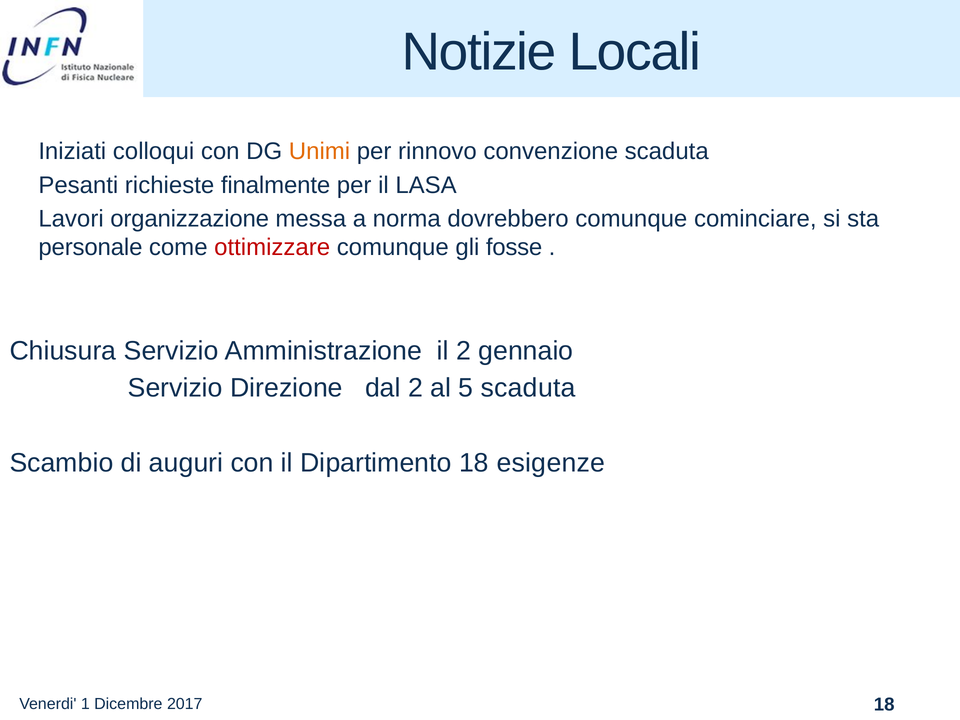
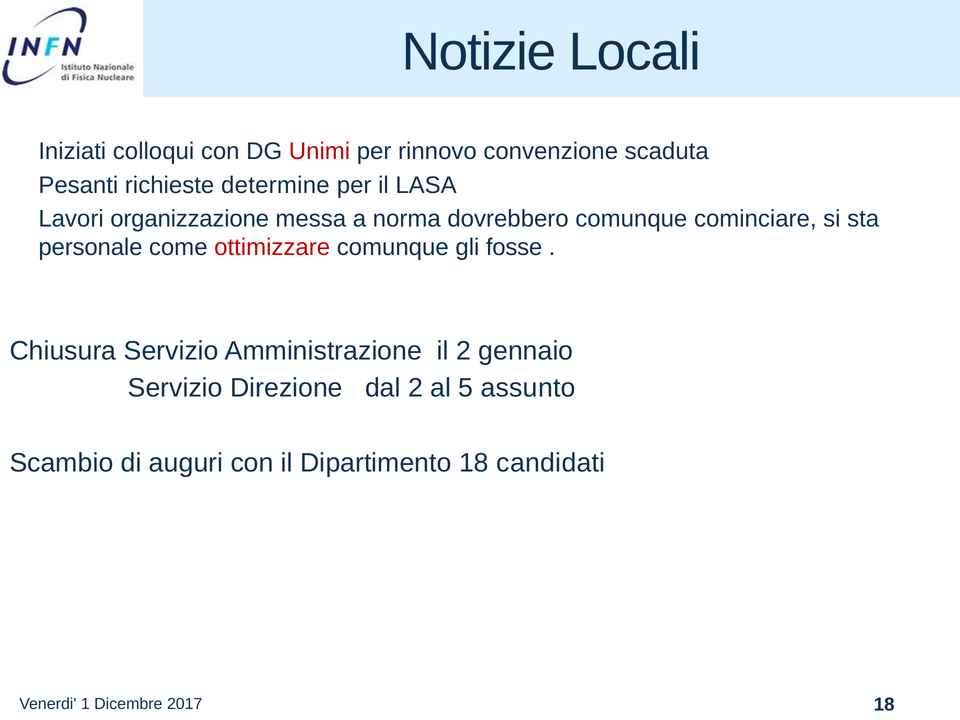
Unimi colour: orange -> red (320, 152)
finalmente: finalmente -> determine (275, 185)
5 scaduta: scaduta -> assunto (528, 388)
esigenze: esigenze -> candidati (551, 463)
